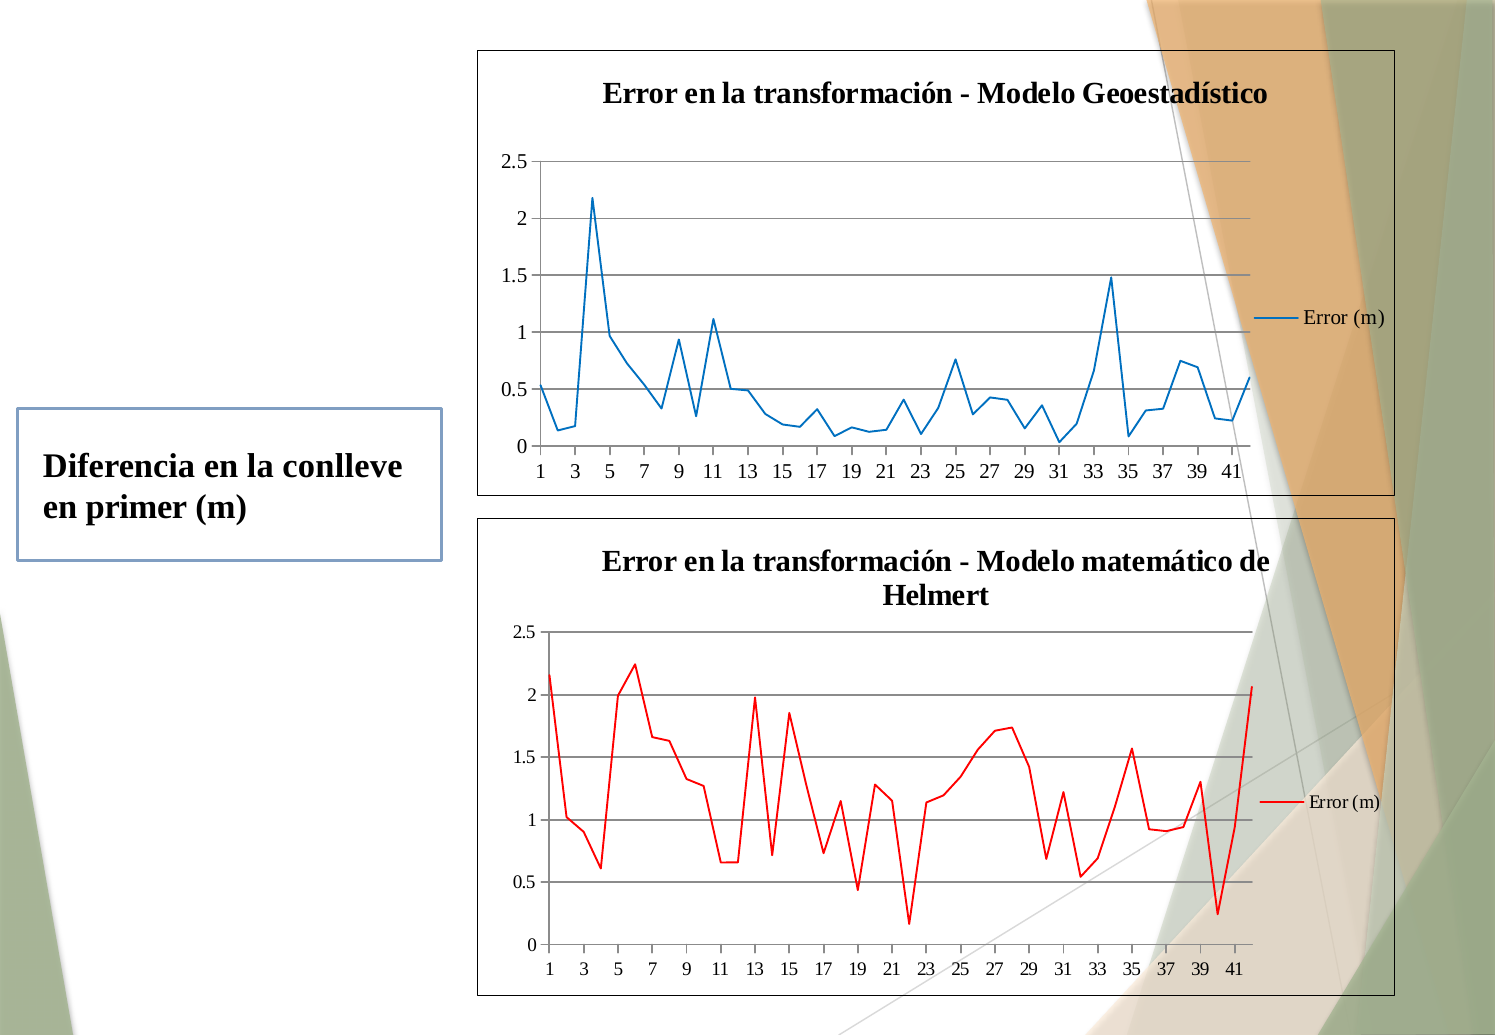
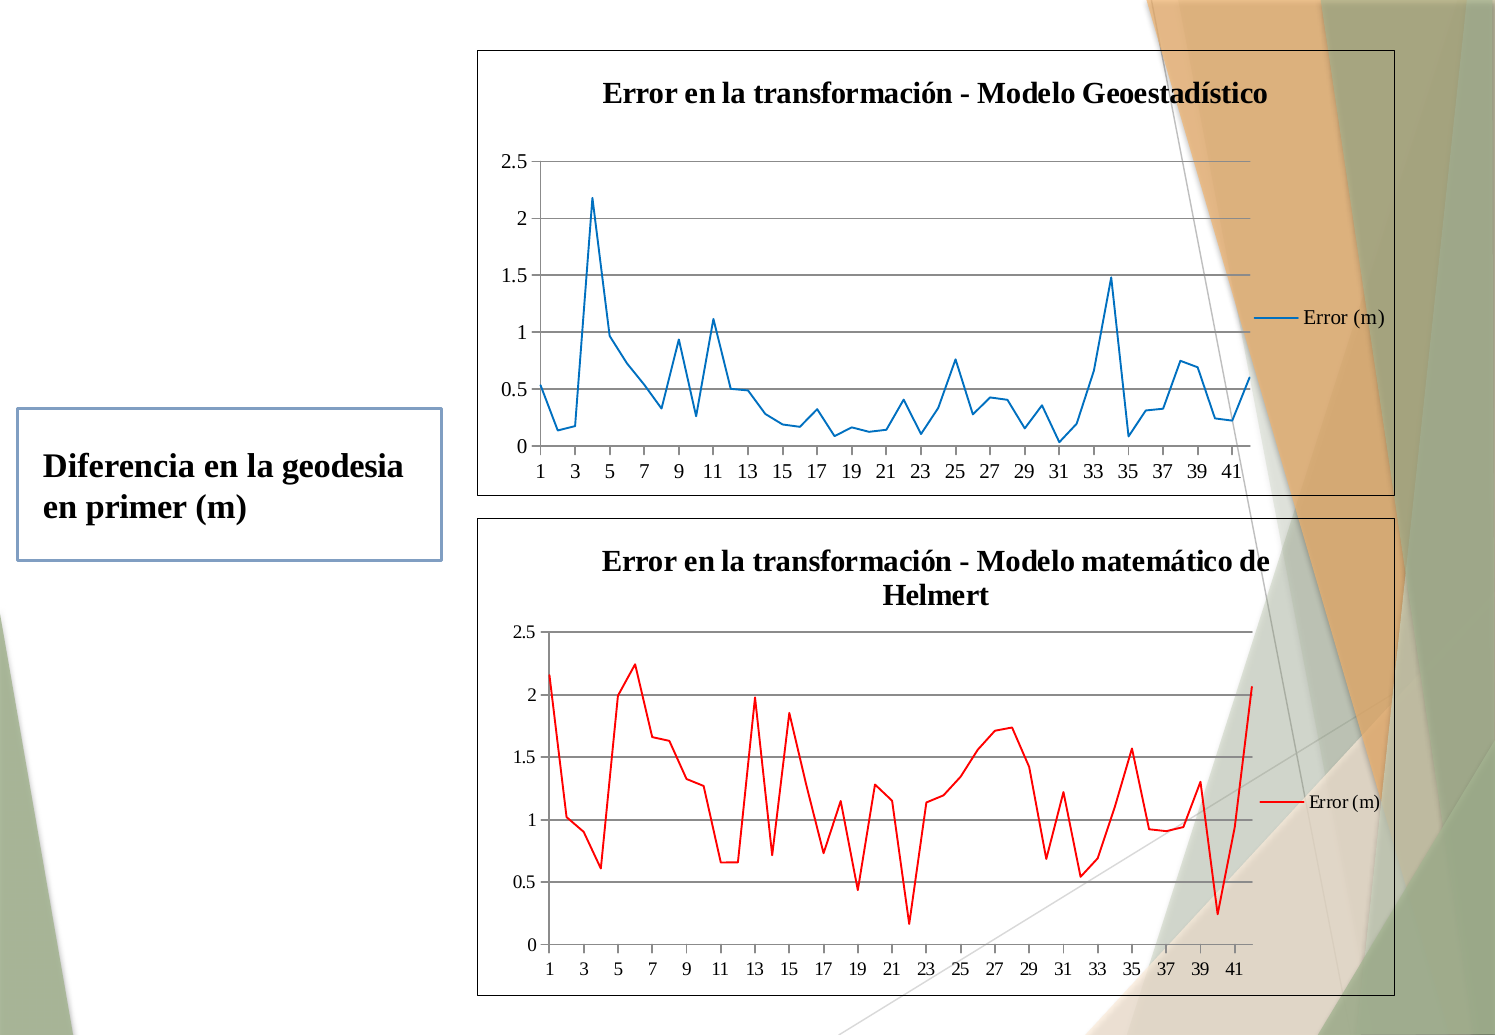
conlleve: conlleve -> geodesia (343, 466)
